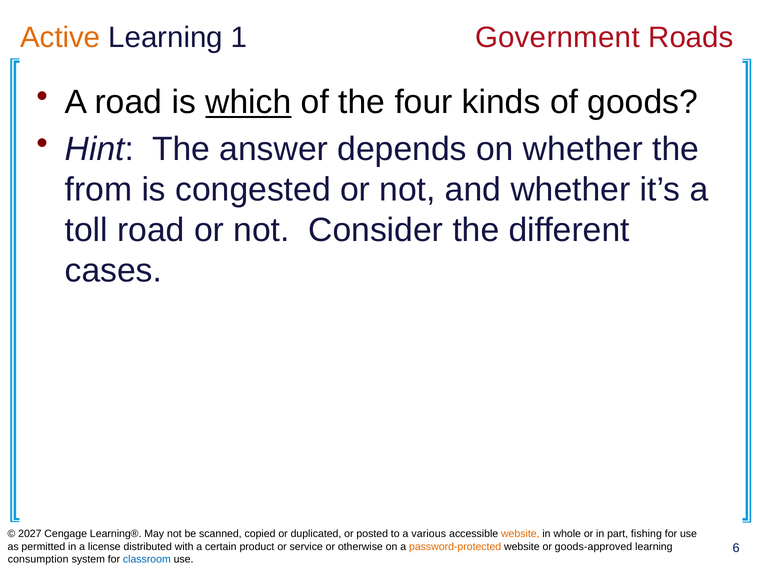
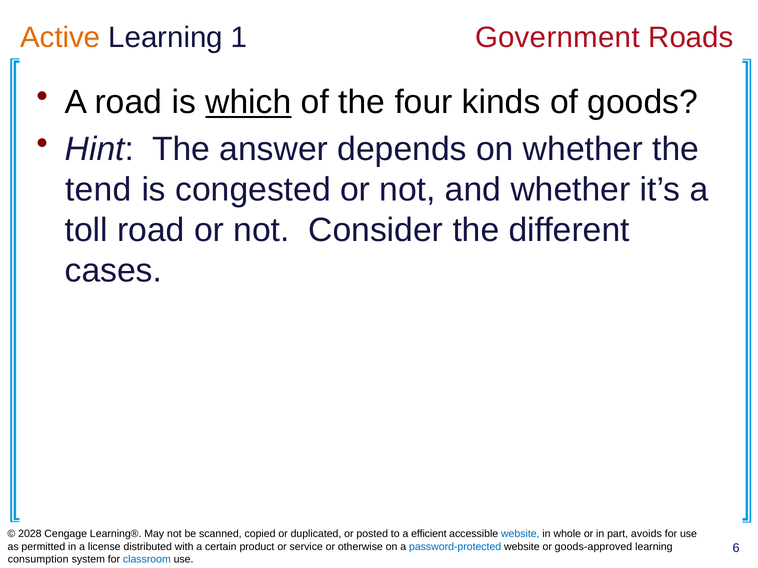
from: from -> tend (98, 190)
2027: 2027 -> 2028 (30, 534)
various: various -> efficient (429, 534)
website colour: orange -> blue (520, 534)
fishing: fishing -> avoids (646, 534)
password-protected colour: orange -> blue (455, 547)
